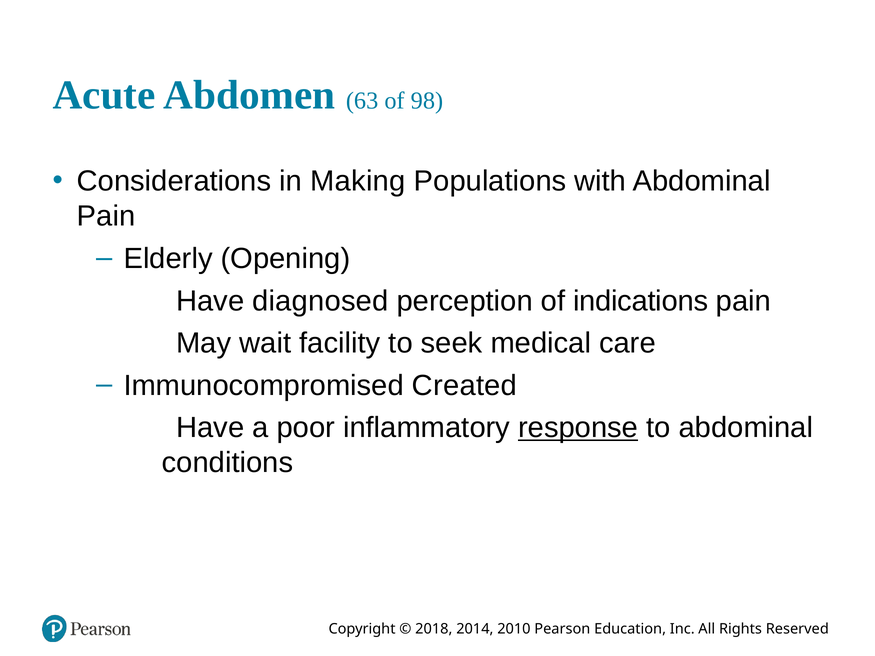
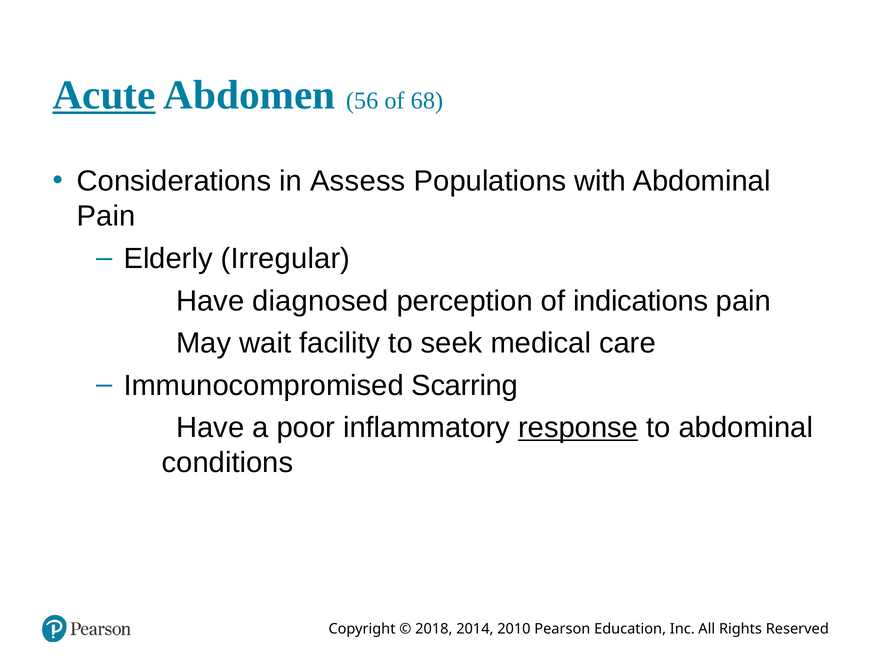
Acute underline: none -> present (104, 95)
63: 63 -> 56 (362, 101)
98: 98 -> 68 (427, 101)
Making: Making -> Assess (358, 181)
Opening: Opening -> Irregular (285, 259)
Created: Created -> Scarring (465, 386)
